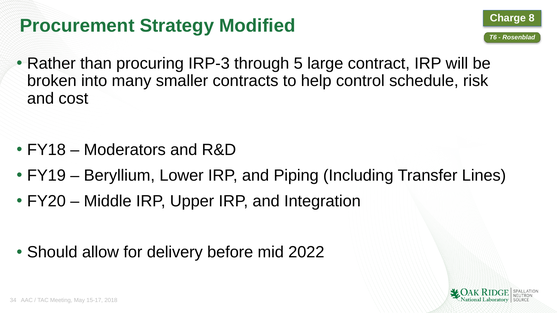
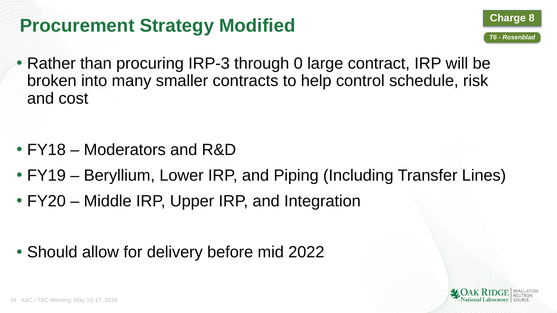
5: 5 -> 0 (298, 63)
